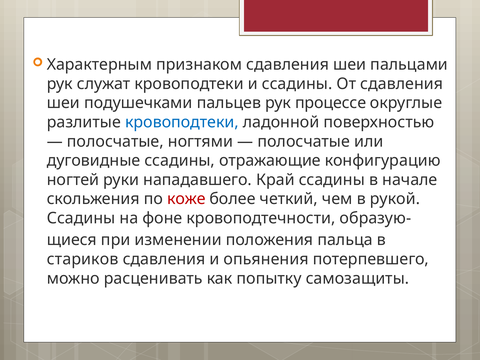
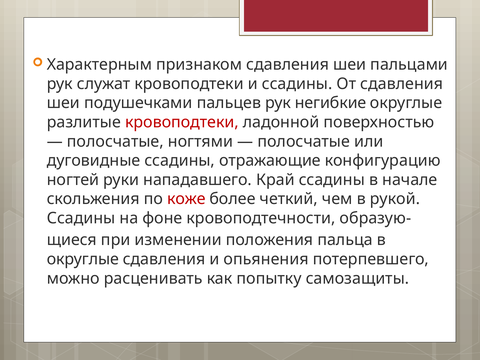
процессе: процессе -> негибкие (331, 103)
кровоподтеки colour: blue -> red (182, 122)
стариков: стариков -> округлые (83, 259)
